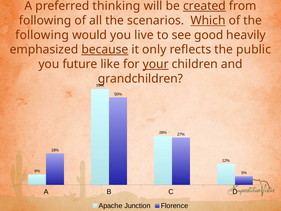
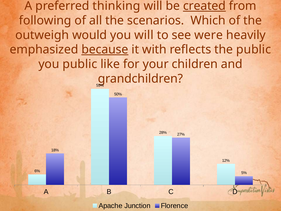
Which underline: present -> none (208, 20)
following: following -> outweigh (42, 35)
you live: live -> will (144, 35)
good: good -> were (209, 35)
only: only -> with (154, 50)
you future: future -> public (80, 64)
your underline: present -> none (156, 64)
